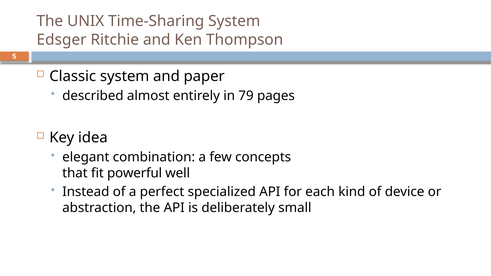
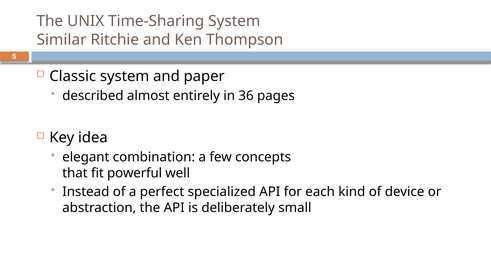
Edsger: Edsger -> Similar (62, 40)
79: 79 -> 36 (246, 96)
